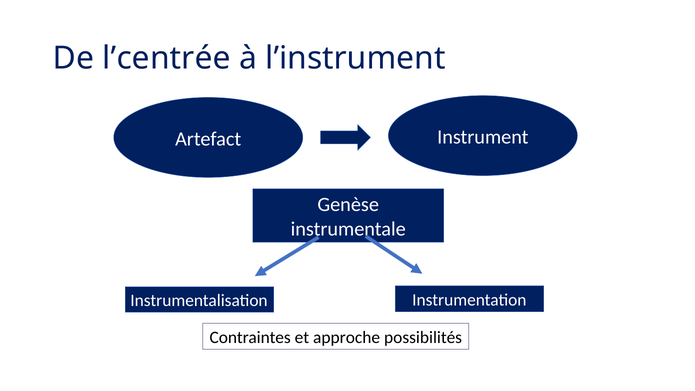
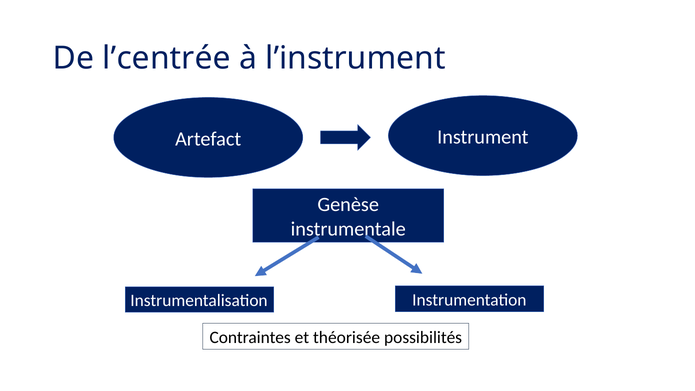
approche: approche -> théorisée (347, 337)
